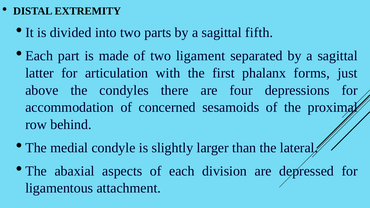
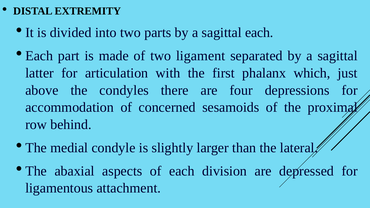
sagittal fifth: fifth -> each (259, 33)
forms: forms -> which (312, 73)
